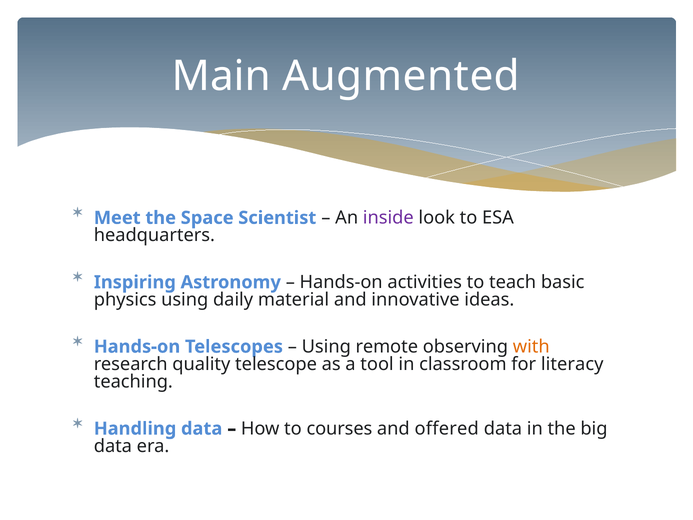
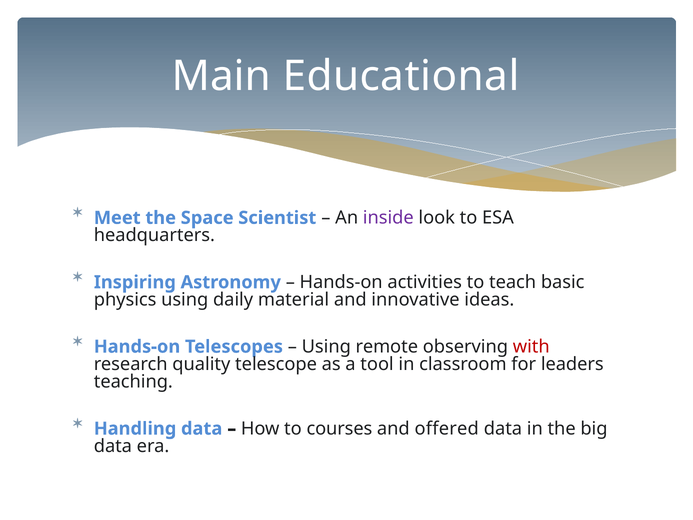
Augmented: Augmented -> Educational (401, 76)
with colour: orange -> red (531, 347)
literacy: literacy -> leaders (572, 364)
